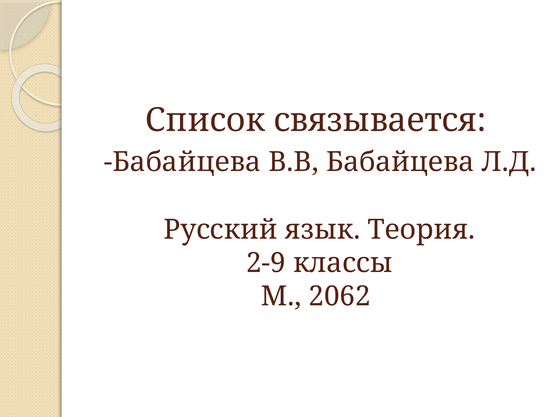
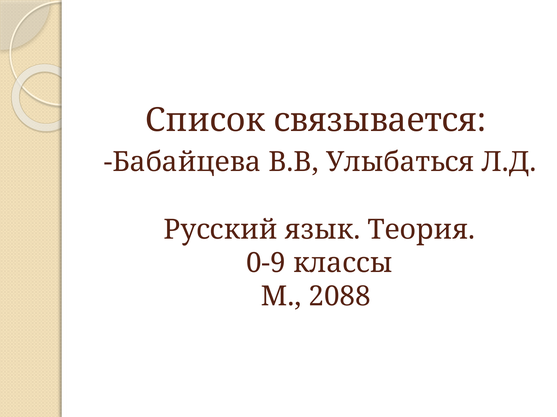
В.В Бабайцева: Бабайцева -> Улыбаться (400, 162)
2-9: 2-9 -> 0-9 (266, 263)
2062: 2062 -> 2088 (340, 297)
